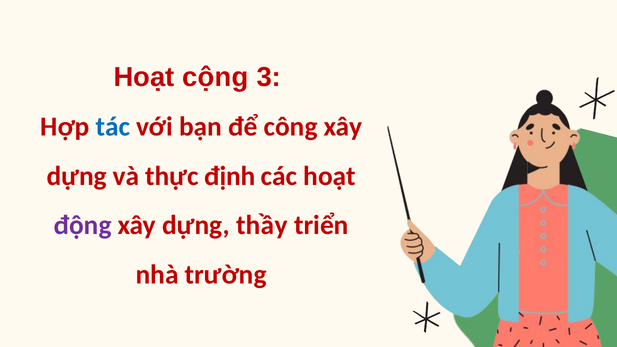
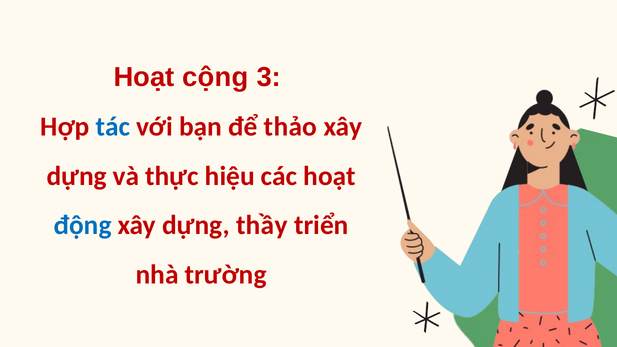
công: công -> thảo (291, 127)
định: định -> hiệu (230, 176)
động colour: purple -> blue (83, 225)
